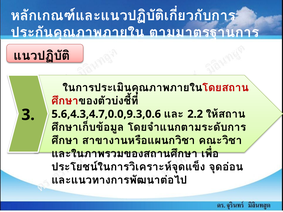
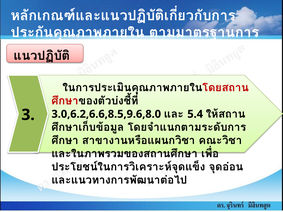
5.6,4.3,4.7,0.0,9.3,0.6: 5.6,4.3,4.7,0.0,9.3,0.6 -> 3.0,6.2,6.6,8.5,9.6,8.0 (106, 114)
2.2: 2.2 -> 5.4 (195, 114)
